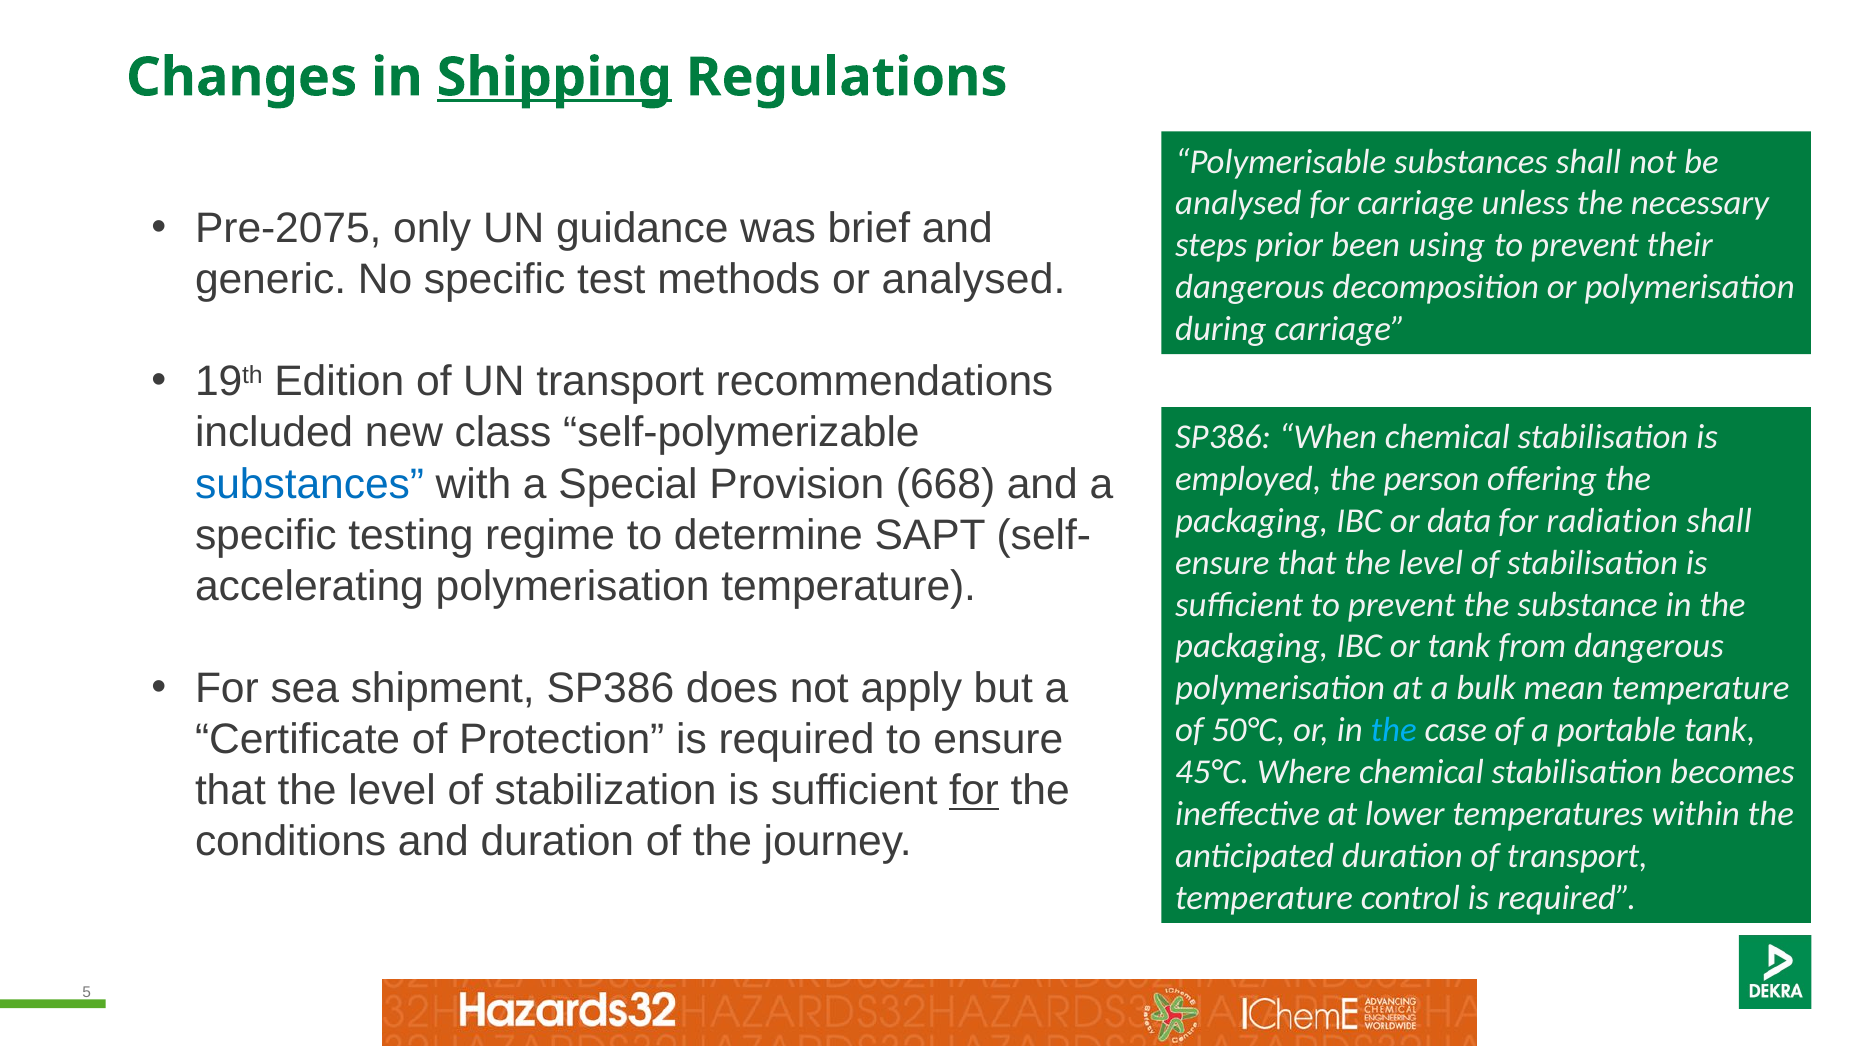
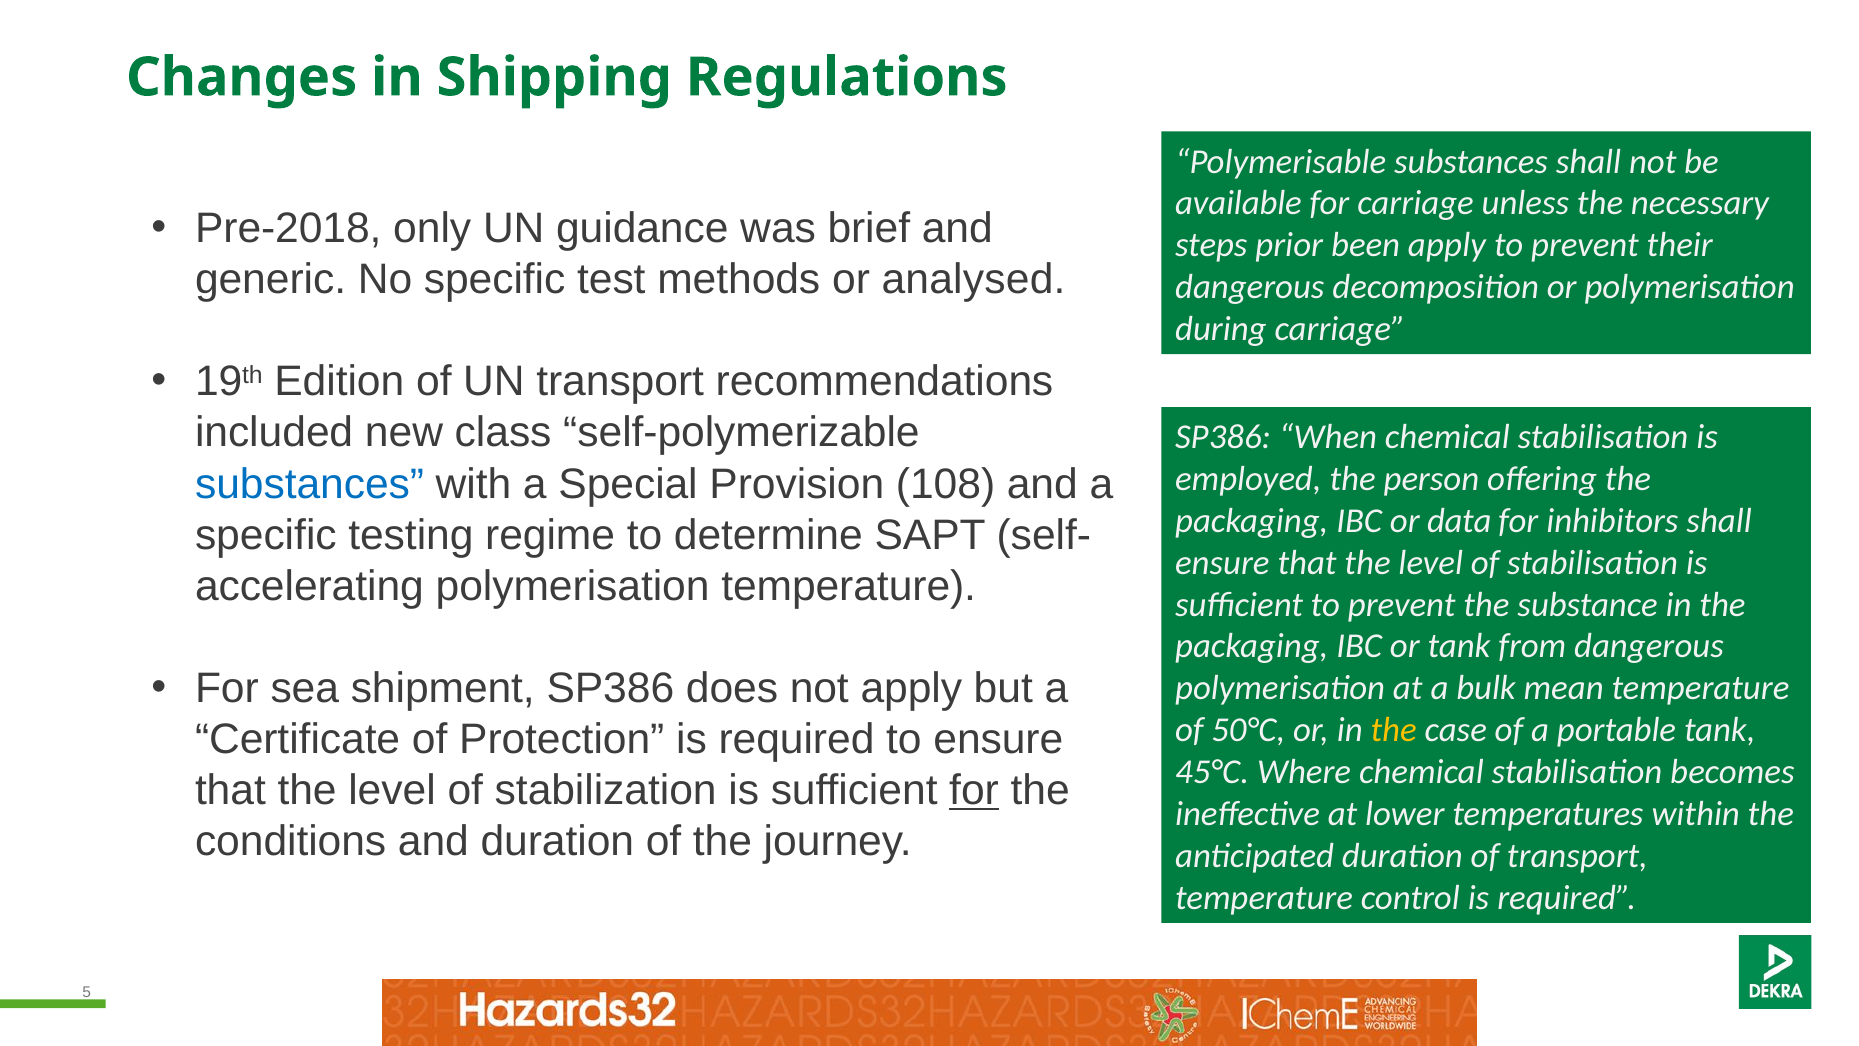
Shipping underline: present -> none (554, 77)
analysed: analysed -> available (1238, 203)
Pre-2075: Pre-2075 -> Pre-2018 (288, 228)
been using: using -> apply (1447, 245)
668: 668 -> 108 (946, 484)
radiation: radiation -> inhibitors (1612, 521)
the colour: light blue -> yellow (1394, 730)
